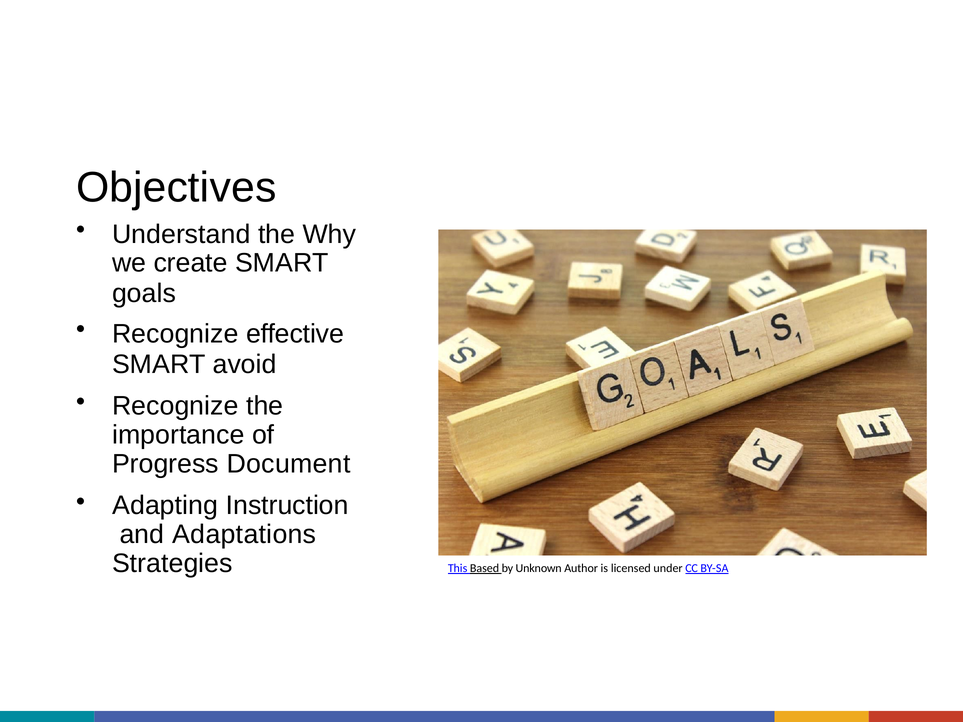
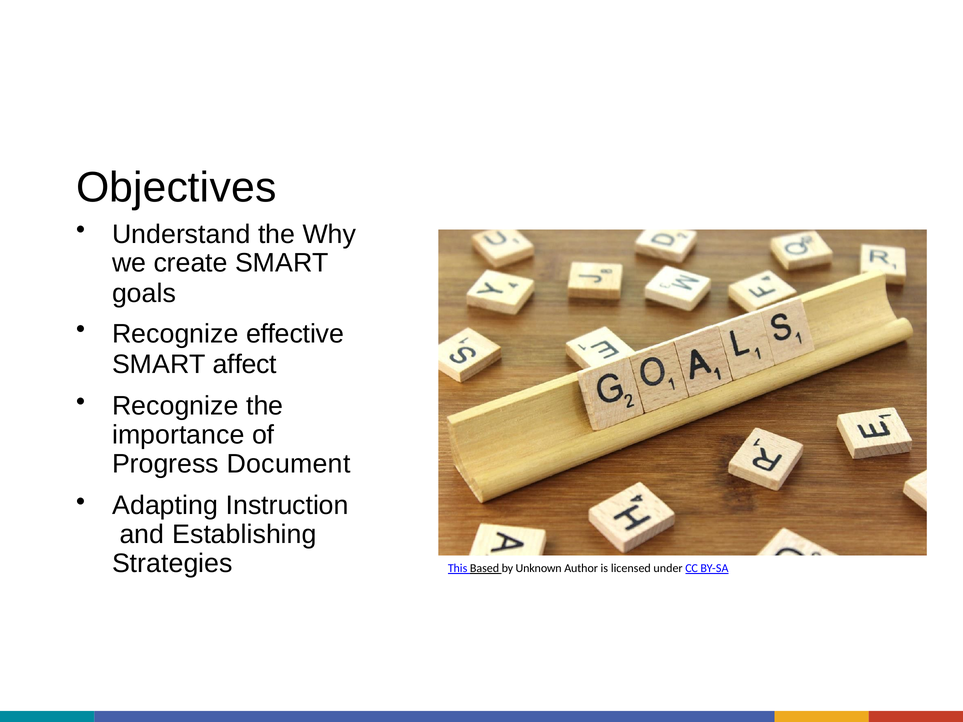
avoid: avoid -> affect (245, 365)
Adaptations: Adaptations -> Establishing (244, 535)
